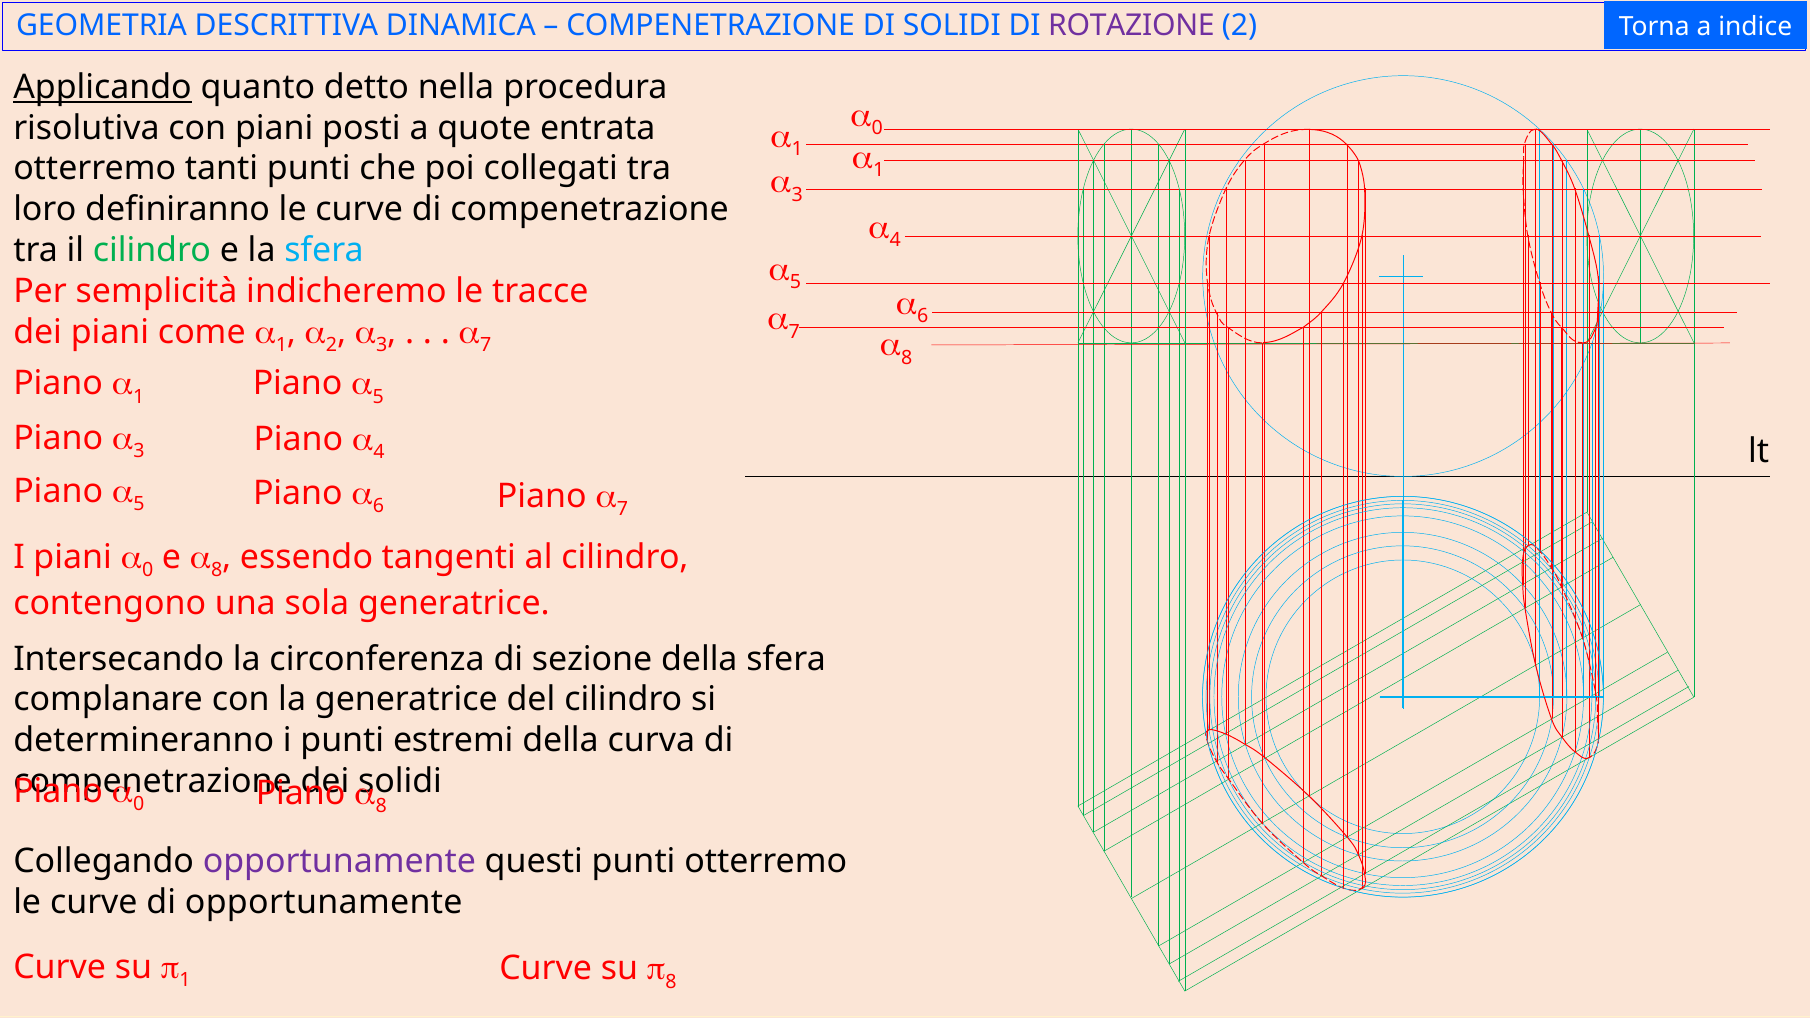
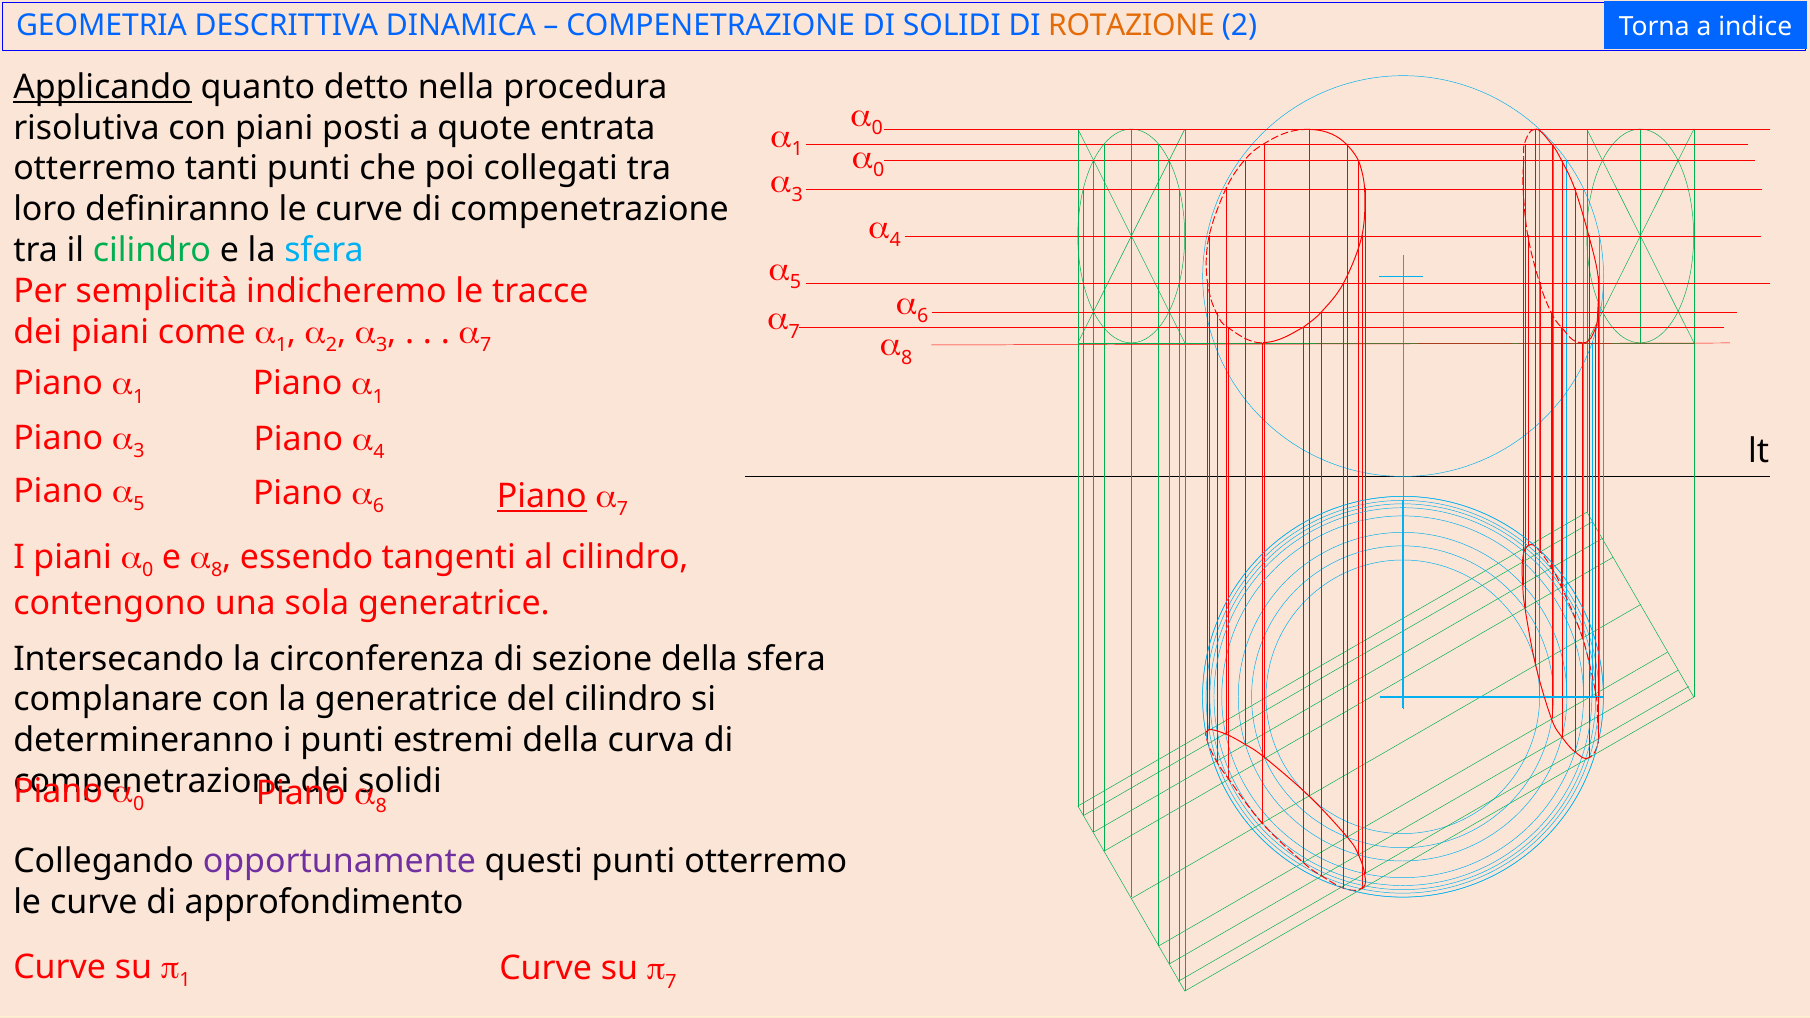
ROTAZIONE colour: purple -> orange (1131, 26)
1: 1 -> 0 (879, 170)
5: 5 -> 1 (378, 397)
Piano underline: none -> present (542, 496)
di opportunamente: opportunamente -> approfondimento (324, 902)
8: 8 -> 7 (671, 982)
